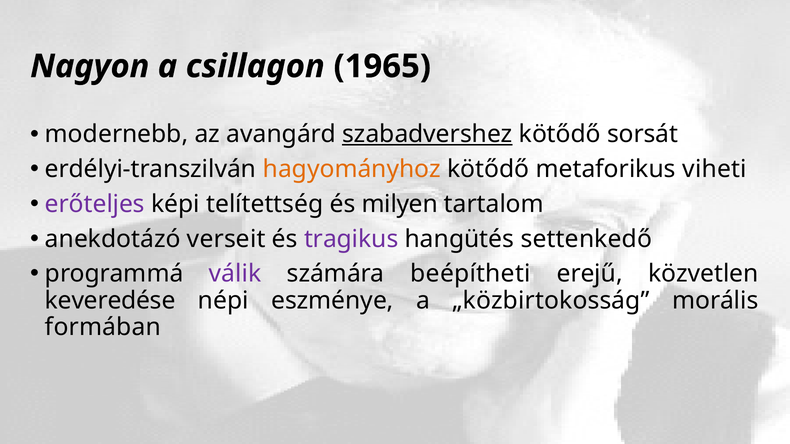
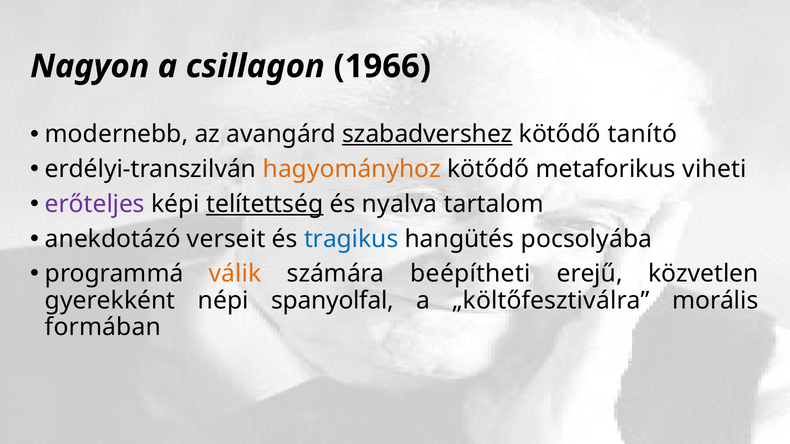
1965: 1965 -> 1966 (382, 66)
sorsát: sorsát -> tanító (642, 134)
telítettség underline: none -> present (265, 204)
milyen: milyen -> nyalva (400, 204)
tragikus colour: purple -> blue (351, 239)
settenkedő: settenkedő -> pocsolyába (586, 239)
válik colour: purple -> orange (235, 274)
keveredése: keveredése -> gyerekként (110, 301)
eszménye: eszménye -> spanyolfal (332, 301)
„közbirtokosság: „közbirtokosság -> „költőfesztiválra (551, 301)
